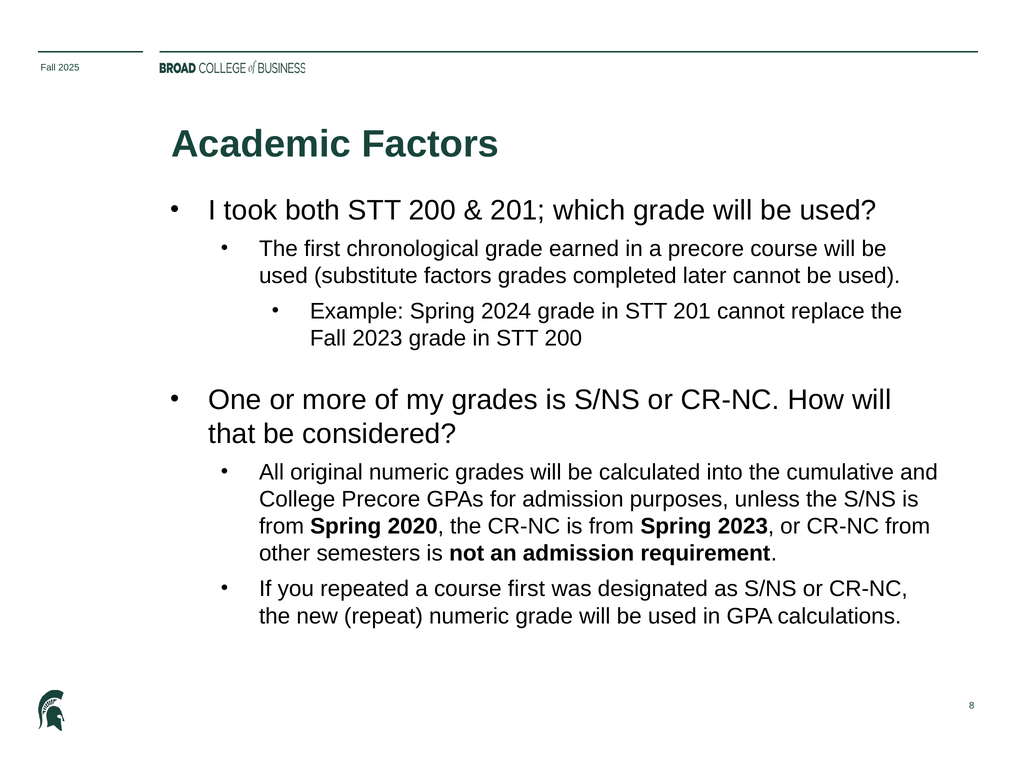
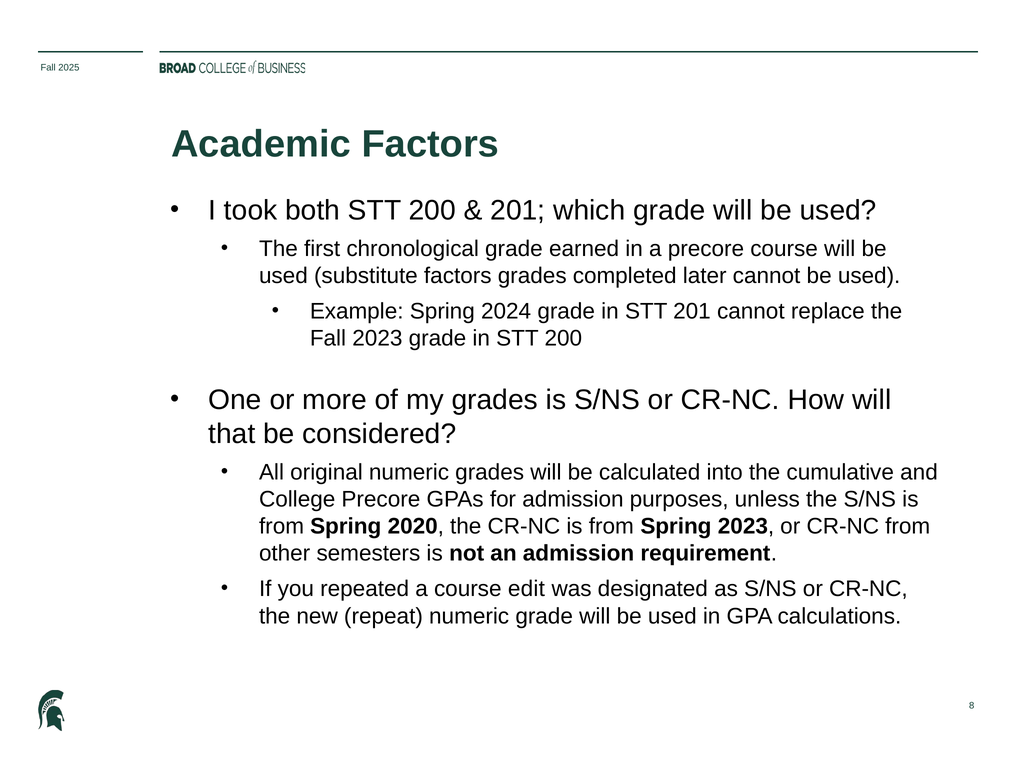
course first: first -> edit (526, 589)
